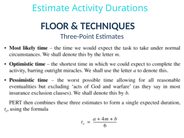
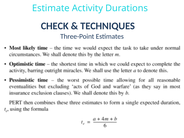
FLOOR: FLOOR -> CHECK (55, 26)
